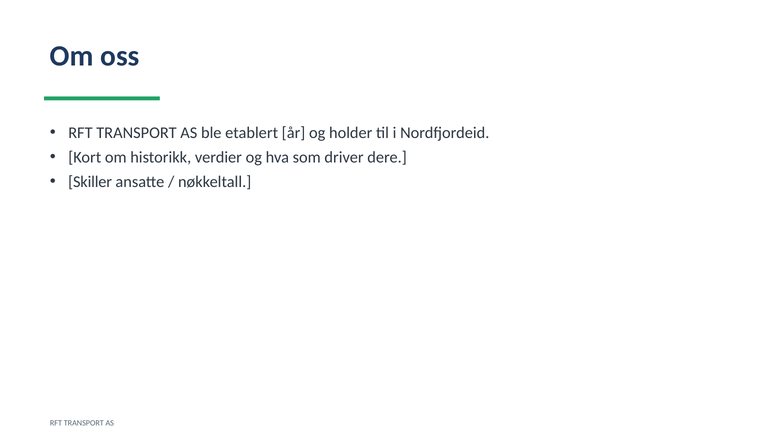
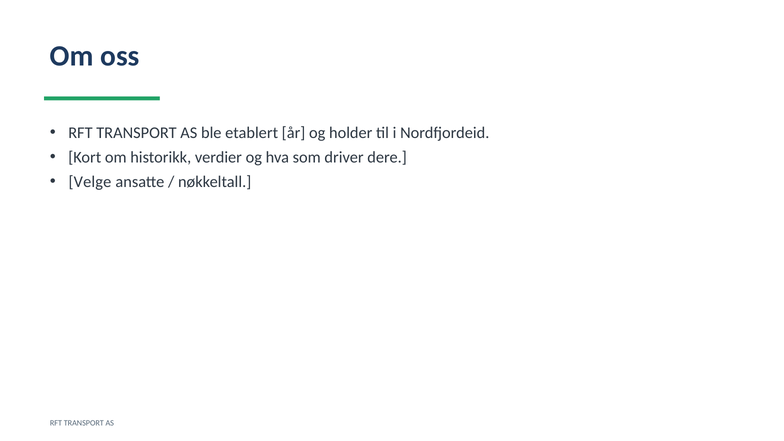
Skiller: Skiller -> Velge (90, 182)
